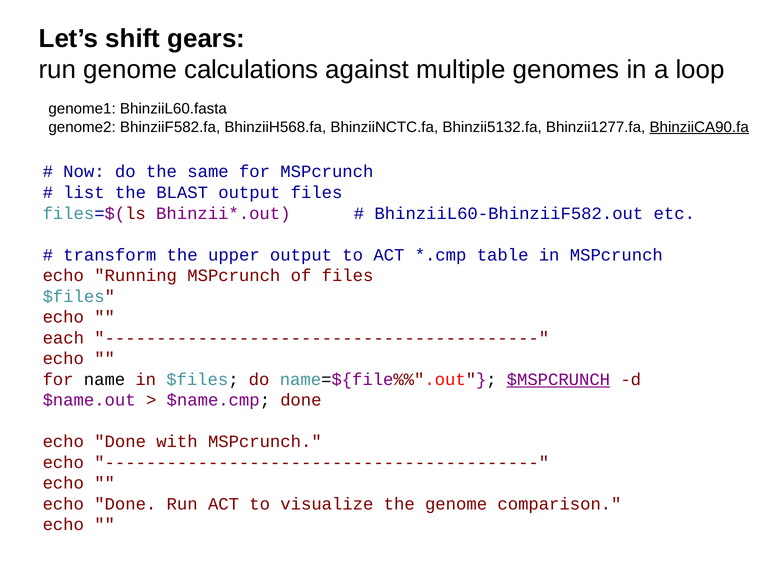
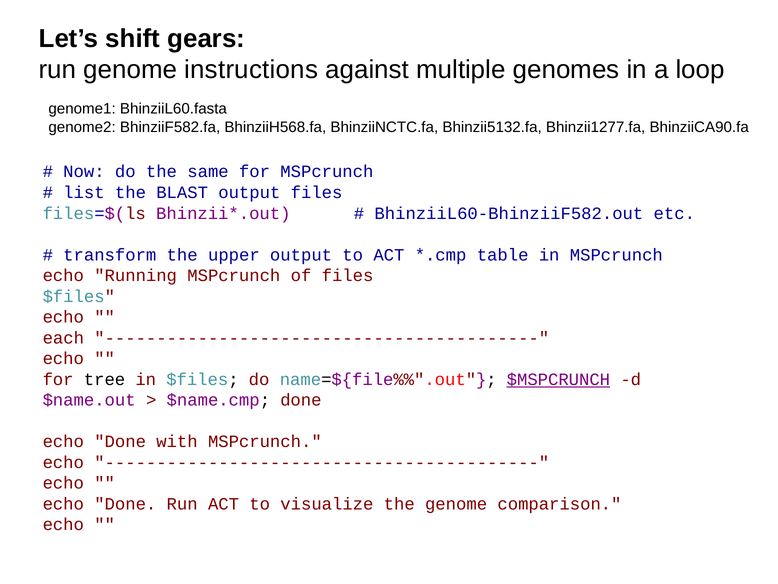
calculations: calculations -> instructions (251, 70)
BhinziiCA90.fa underline: present -> none (699, 127)
name: name -> tree (105, 379)
